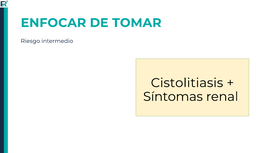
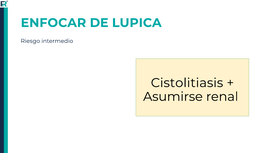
TOMAR: TOMAR -> LUPICA (137, 23)
Síntomas: Síntomas -> Asumirse (173, 97)
